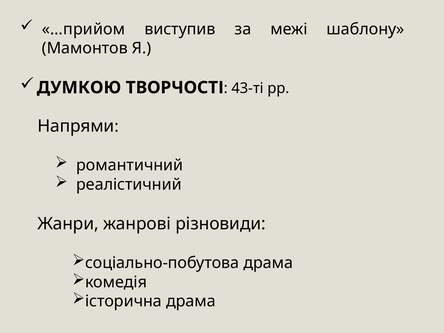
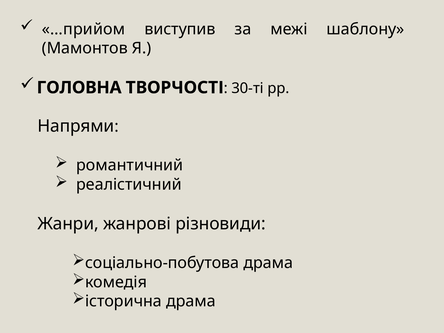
ДУМКОЮ: ДУМКОЮ -> ГОЛОВНА (79, 88)
43-ті: 43-ті -> 30-ті (248, 88)
